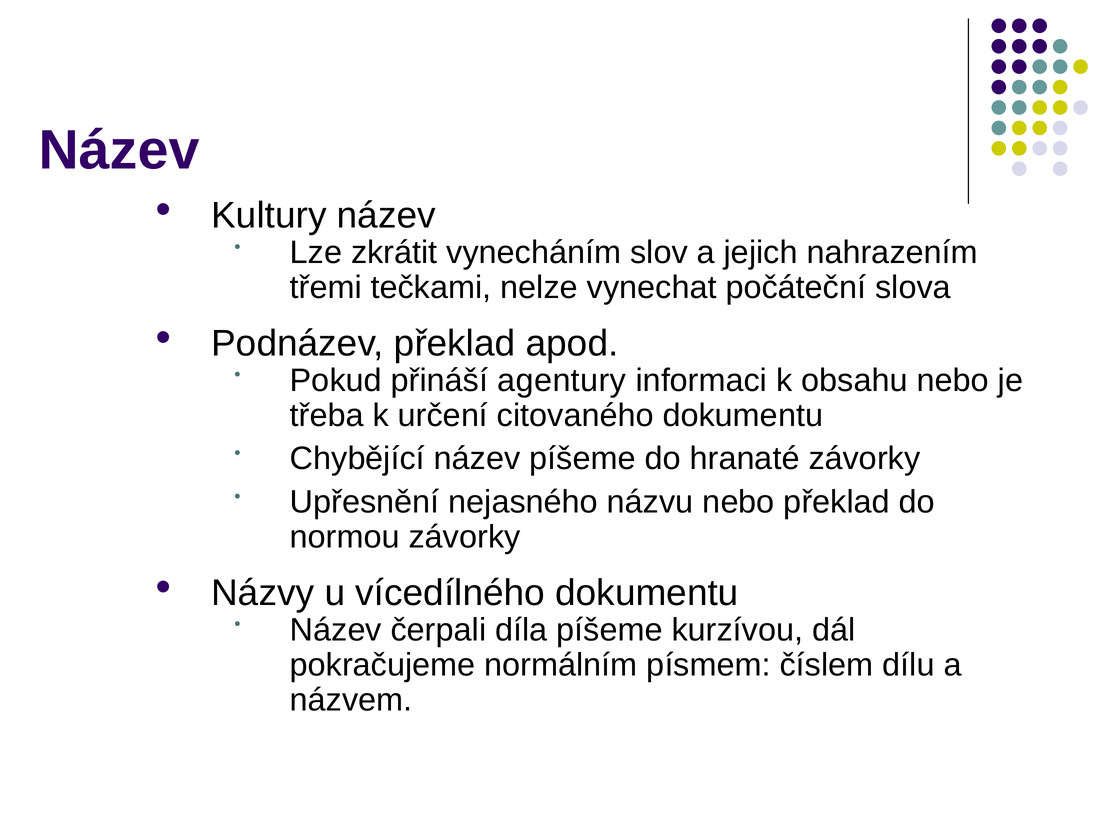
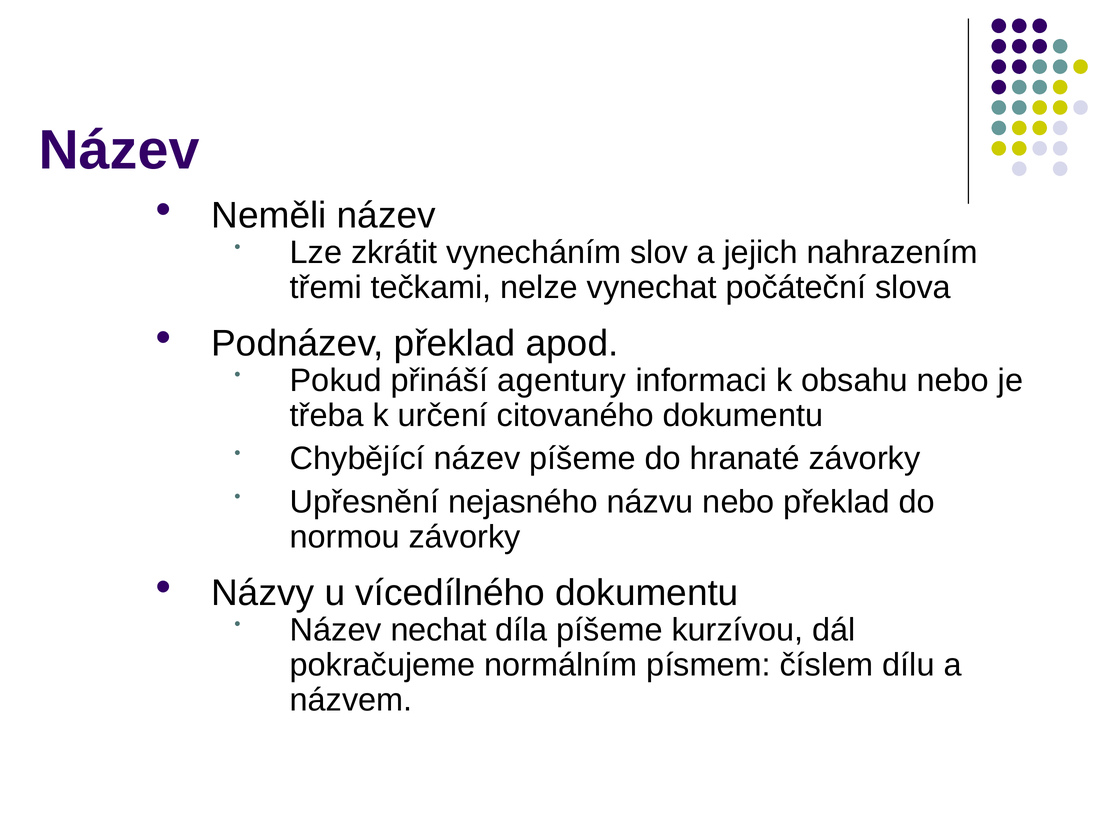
Kultury: Kultury -> Neměli (269, 216)
čerpali: čerpali -> nechat (439, 630)
